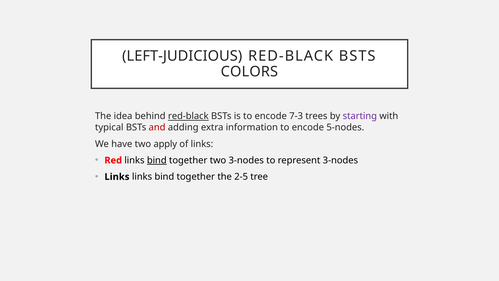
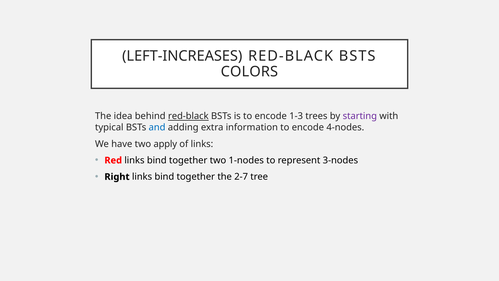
LEFT-JUDICIOUS: LEFT-JUDICIOUS -> LEFT-INCREASES (182, 56)
7-3: 7-3 -> 1-3 (296, 116)
and colour: red -> blue (157, 127)
5-nodes: 5-nodes -> 4-nodes (345, 127)
bind underline: present -> none (157, 160)
two 3-nodes: 3-nodes -> 1-nodes (246, 160)
Links: Links -> Right (117, 177)
2-5: 2-5 -> 2-7 (241, 177)
